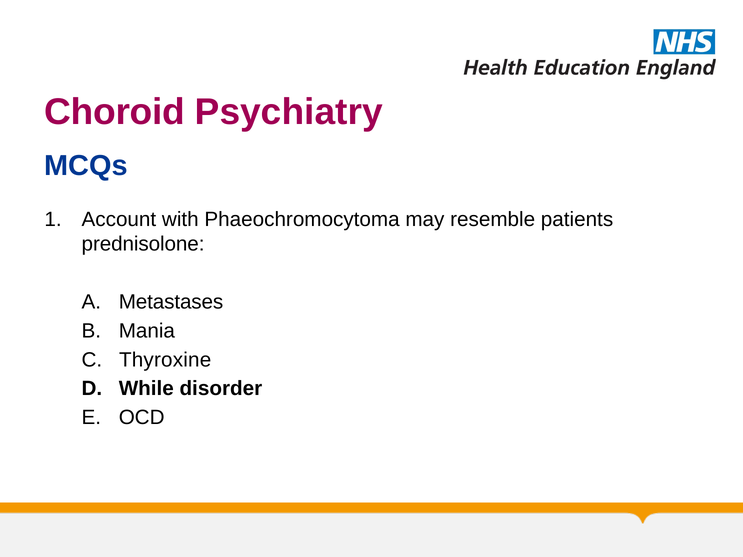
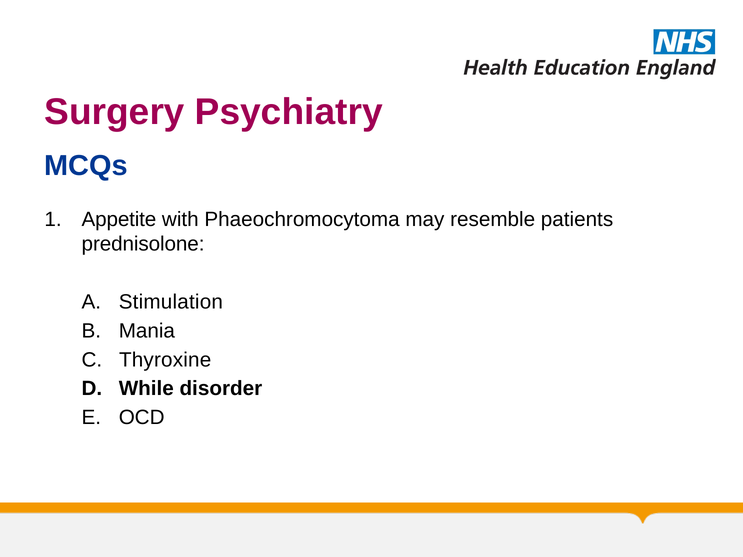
Choroid: Choroid -> Surgery (115, 112)
Account: Account -> Appetite (119, 220)
Metastases: Metastases -> Stimulation (171, 302)
